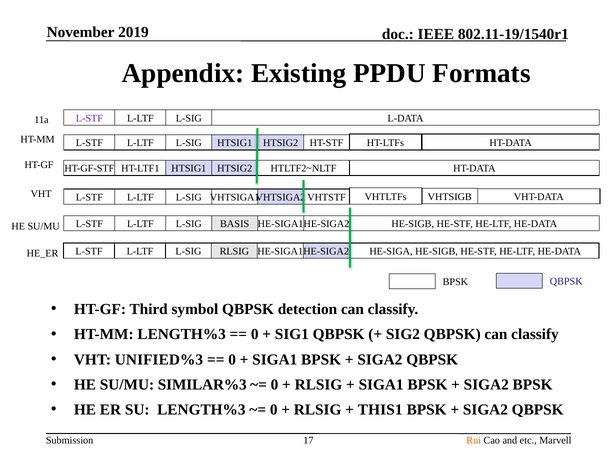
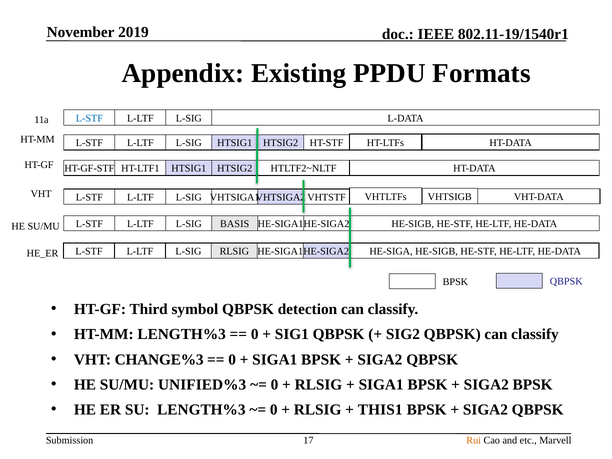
L-STF colour: purple -> blue (89, 118)
UNIFIED%3: UNIFIED%3 -> CHANGE%3 (159, 359)
SIMILAR%3: SIMILAR%3 -> UNIFIED%3 (202, 385)
